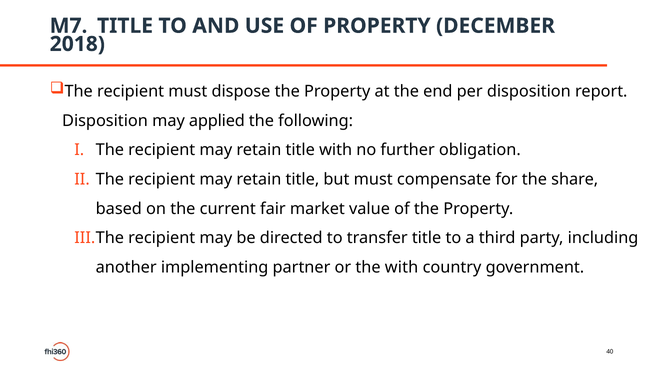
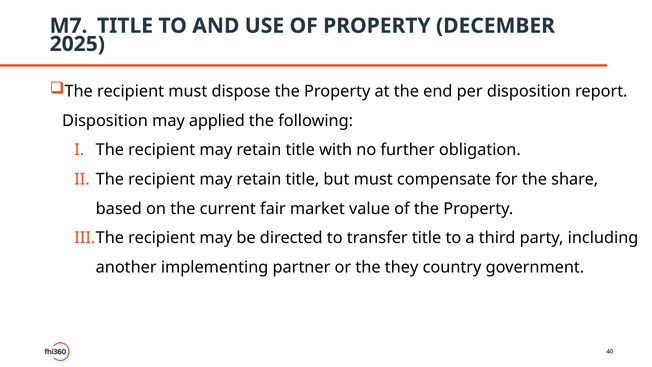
2018: 2018 -> 2025 (77, 44)
the with: with -> they (402, 267)
